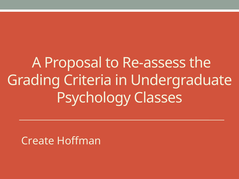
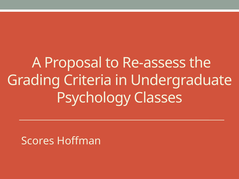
Create: Create -> Scores (38, 141)
